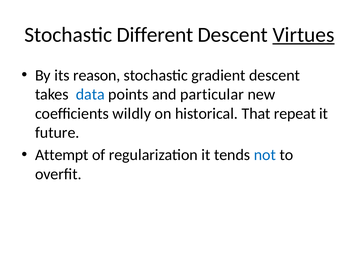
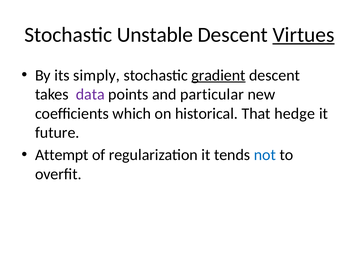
Different: Different -> Unstable (155, 35)
reason: reason -> simply (97, 75)
gradient underline: none -> present (218, 75)
data colour: blue -> purple (90, 94)
wildly: wildly -> which (132, 114)
repeat: repeat -> hedge (295, 114)
